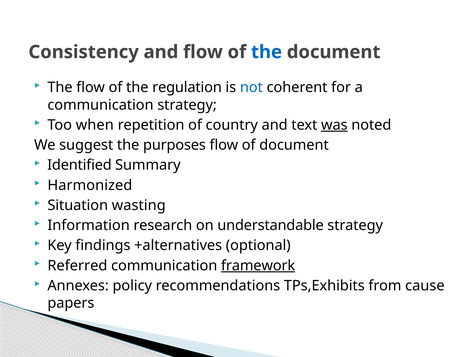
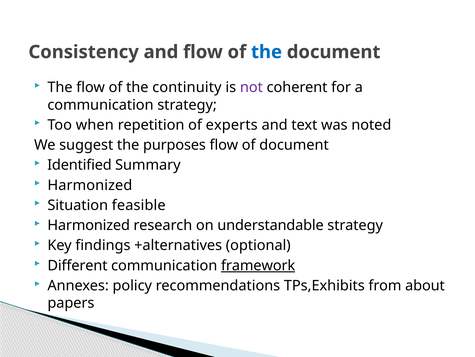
regulation: regulation -> continuity (187, 87)
not colour: blue -> purple (251, 87)
country: country -> experts (232, 125)
was underline: present -> none (334, 125)
wasting: wasting -> feasible (139, 205)
Information: Information -> Harmonized (89, 225)
Referred: Referred -> Different (77, 265)
cause: cause -> about (425, 285)
